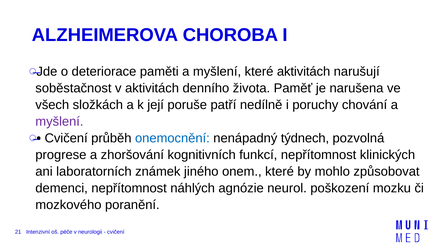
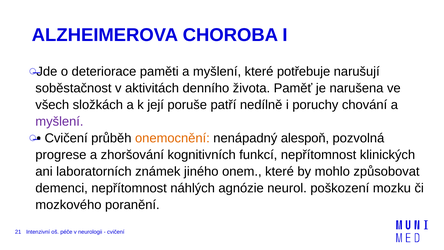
které aktivitách: aktivitách -> potřebuje (304, 71)
onemocnění colour: blue -> orange (172, 138)
týdnech: týdnech -> alespoň (305, 138)
